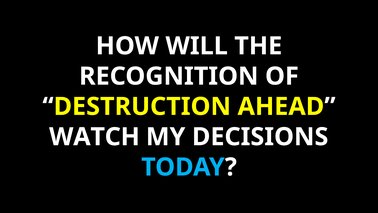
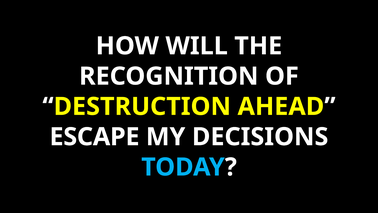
WATCH: WATCH -> ESCAPE (94, 137)
